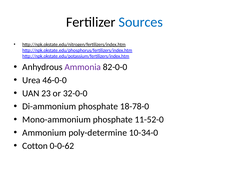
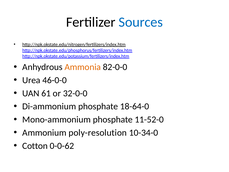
Ammonia colour: purple -> orange (83, 67)
23: 23 -> 61 (46, 93)
18-78-0: 18-78-0 -> 18-64-0 (135, 106)
poly-determine: poly-determine -> poly-resolution (98, 133)
